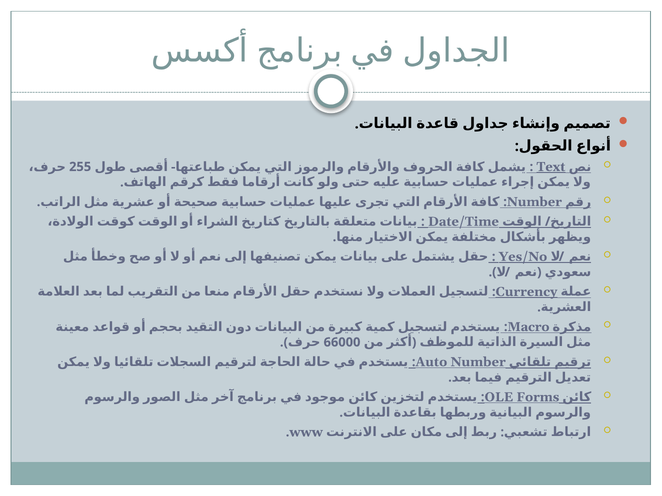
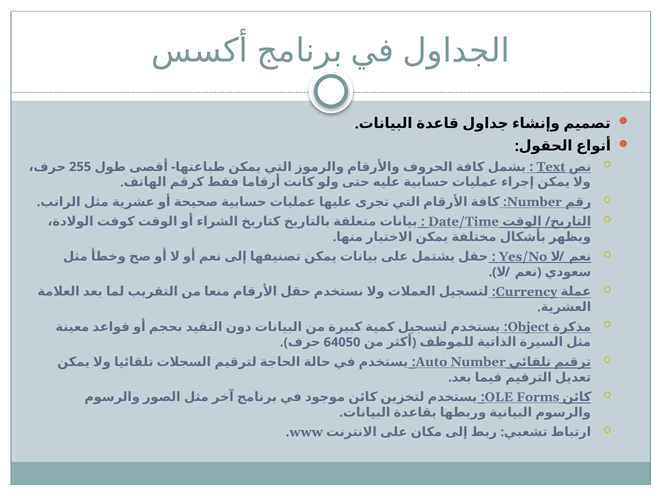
Macro: Macro -> Object (529, 327)
66000: 66000 -> 64050 (342, 343)
